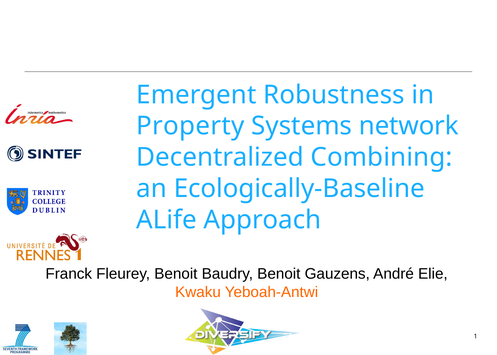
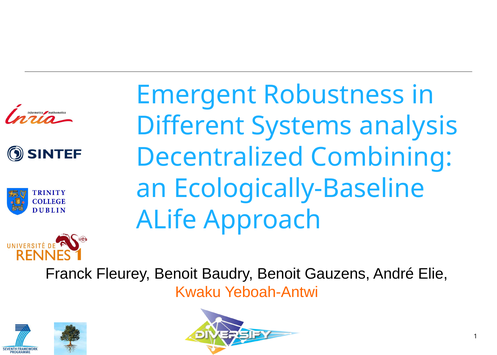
Property: Property -> Different (190, 126)
network: network -> analysis (409, 126)
